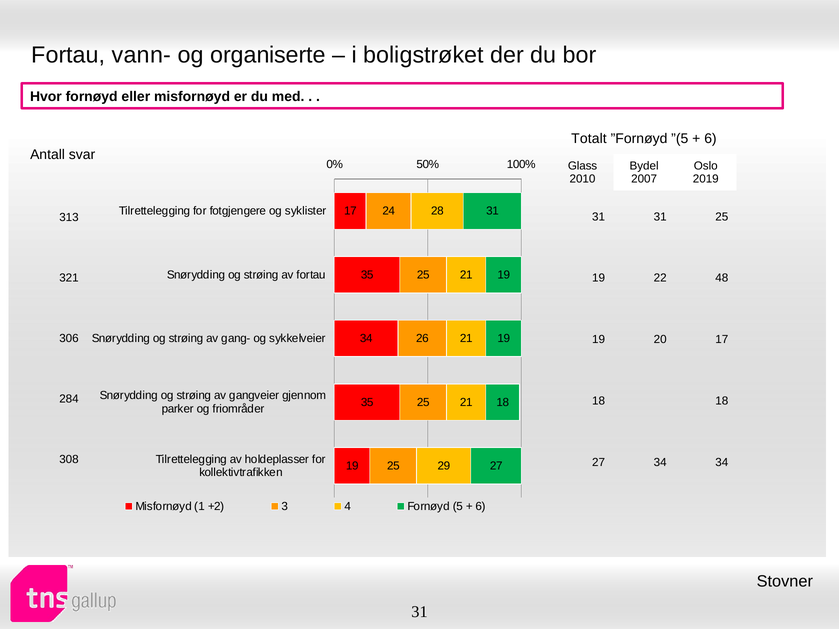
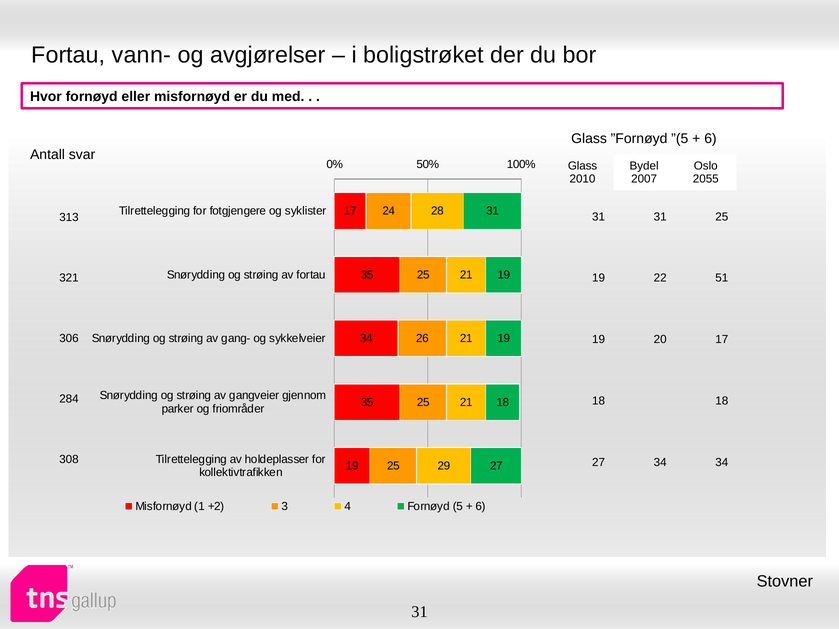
organiserte: organiserte -> avgjørelser (268, 55)
Totalt: Totalt -> Glass (589, 139)
2019: 2019 -> 2055 (706, 179)
48: 48 -> 51 (722, 278)
